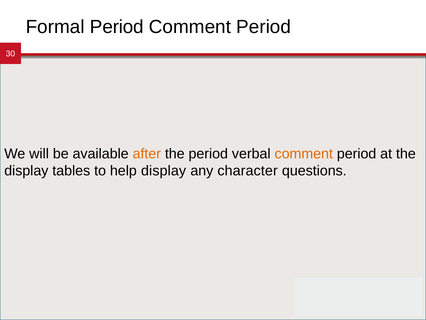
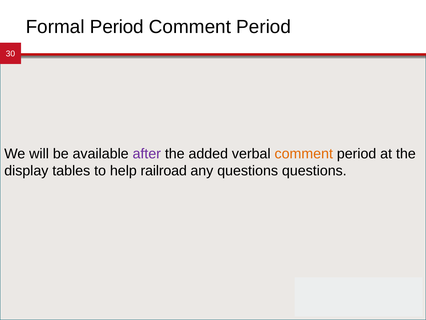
after colour: orange -> purple (147, 154)
the period: period -> added (208, 154)
help display: display -> railroad (164, 171)
any character: character -> questions (248, 171)
